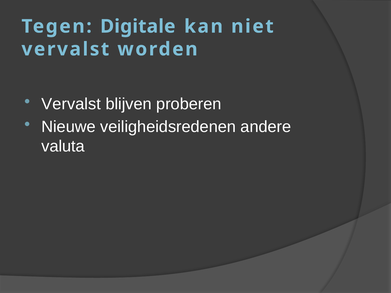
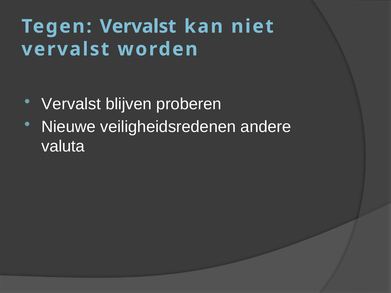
Tegen Digitale: Digitale -> Vervalst (138, 26)
